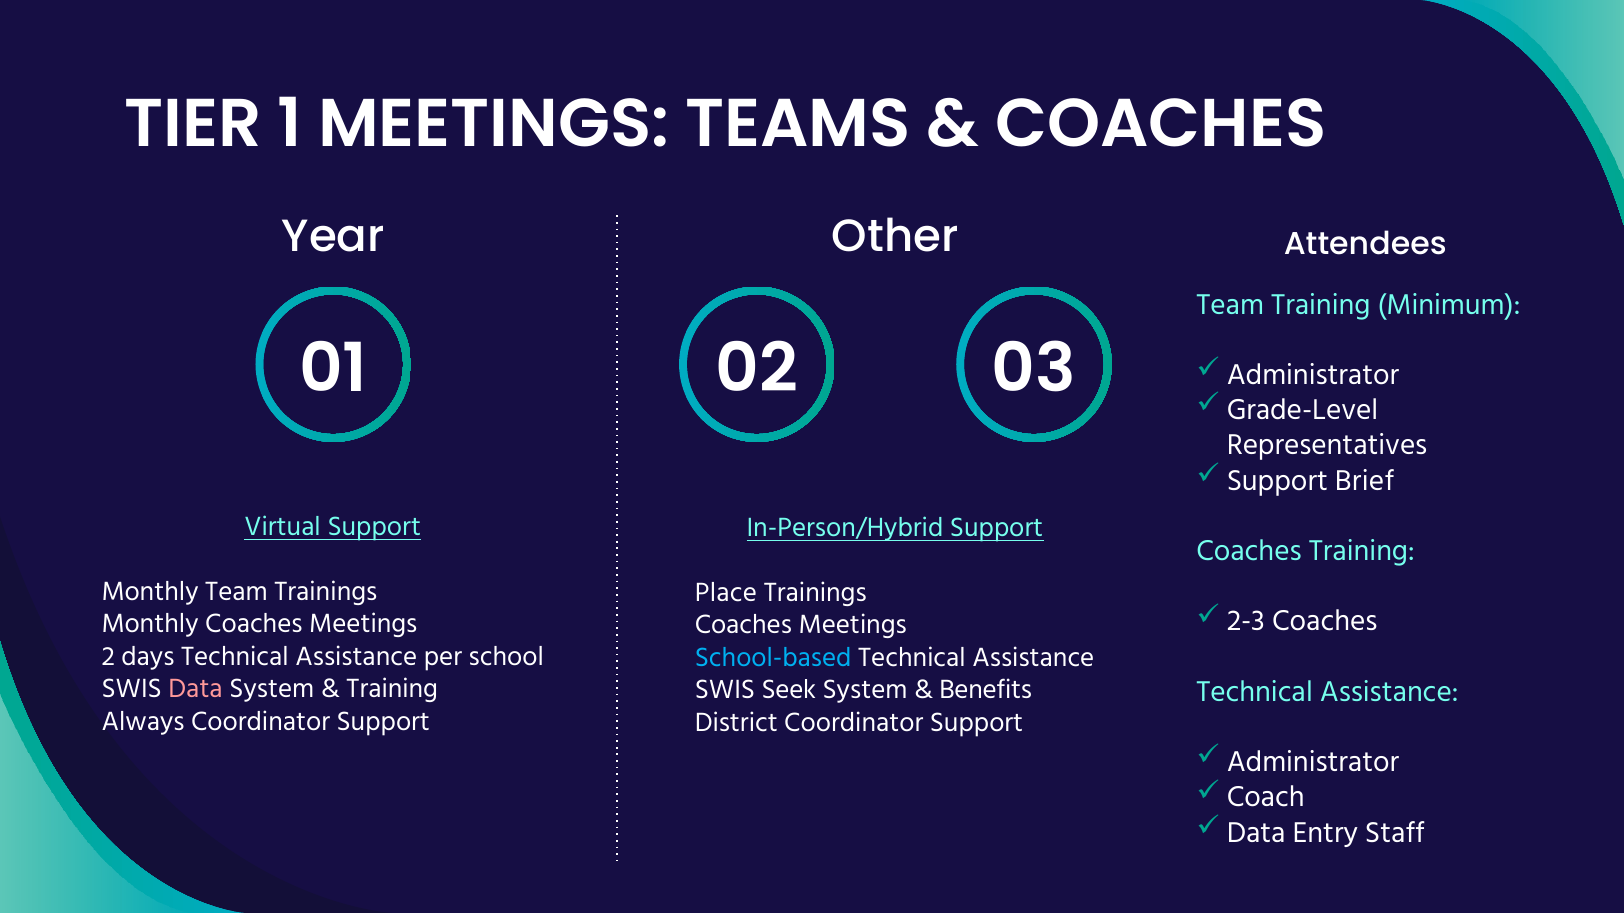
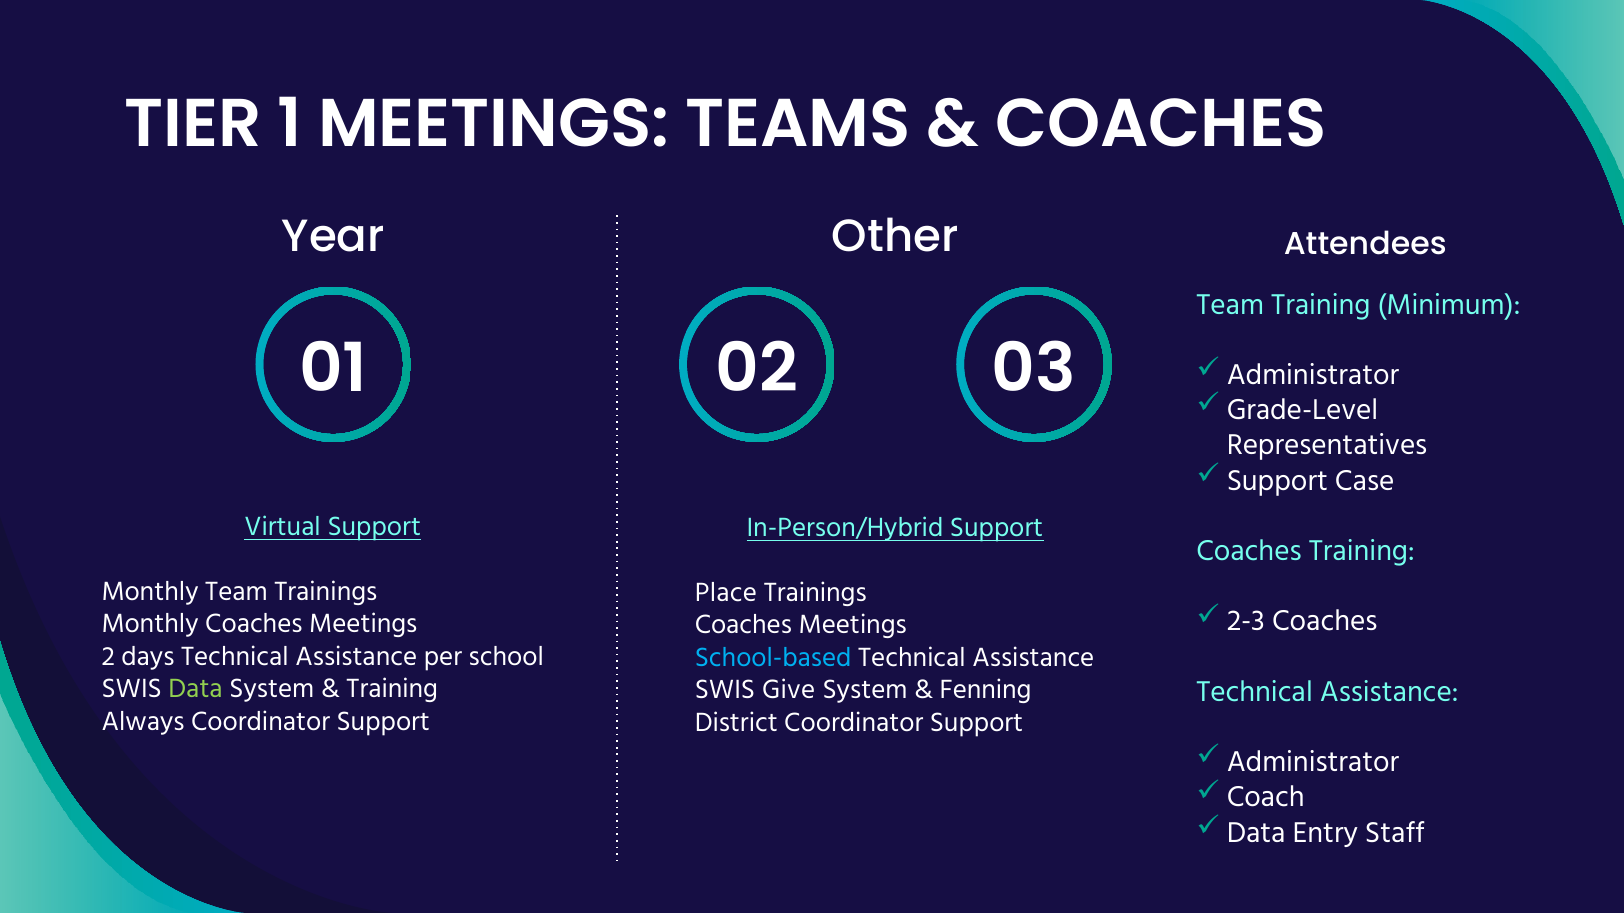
Brief: Brief -> Case (1365, 481)
Data colour: pink -> light green (196, 689)
Seek: Seek -> Give (789, 690)
Benefits: Benefits -> Fenning (986, 690)
